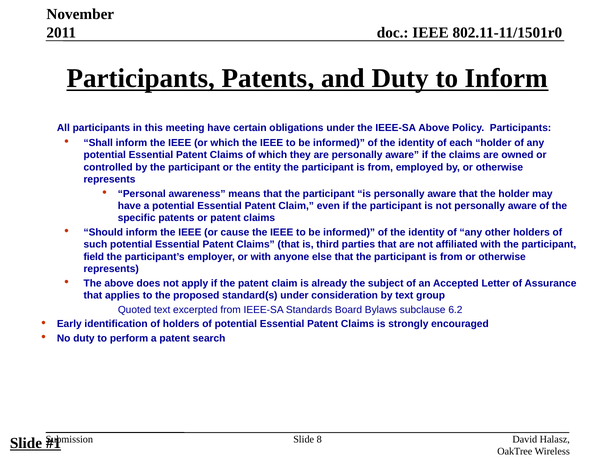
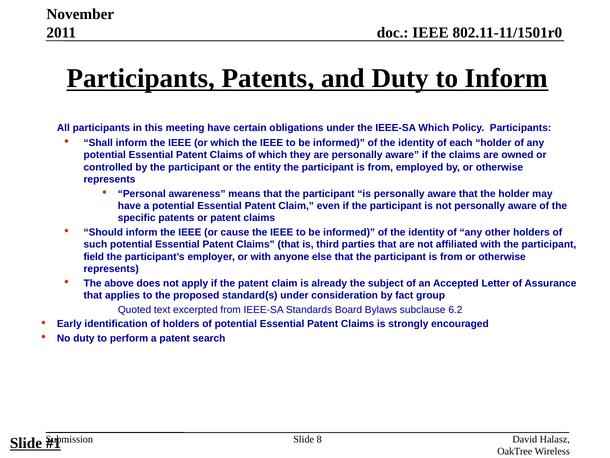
IEEE-SA Above: Above -> Which (434, 128)
by text: text -> fact (404, 295)
